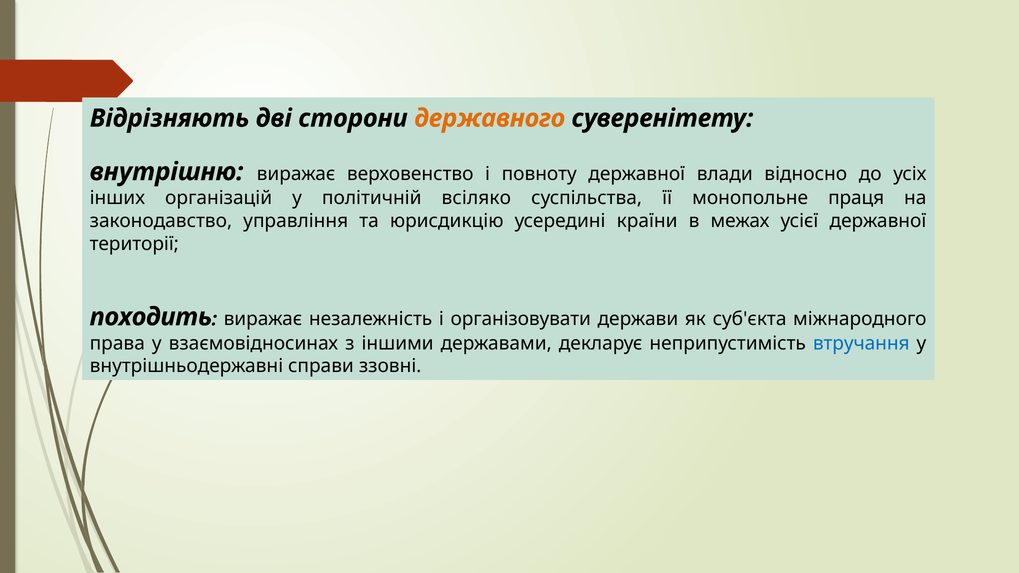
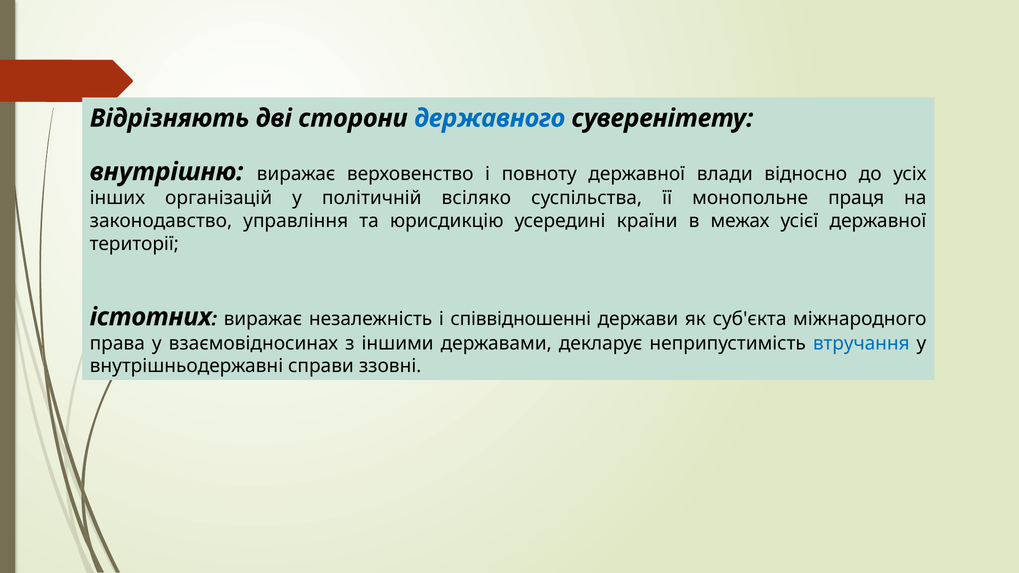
державного colour: orange -> blue (490, 118)
походить: походить -> істотних (151, 317)
організовувати: організовувати -> співвідношенні (521, 319)
